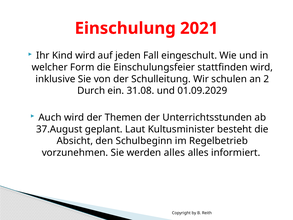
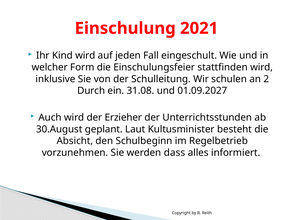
01.09.2029: 01.09.2029 -> 01.09.2027 (202, 91)
Themen: Themen -> Erzieher (123, 117)
37.August: 37.August -> 30.August (59, 129)
werden alles: alles -> dass (175, 152)
